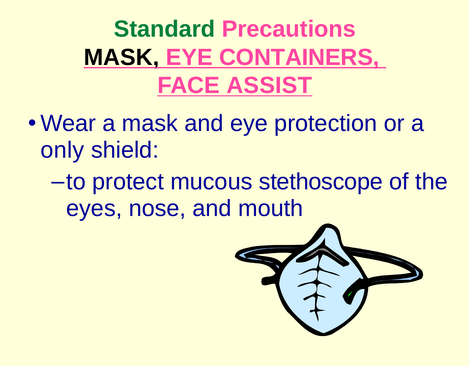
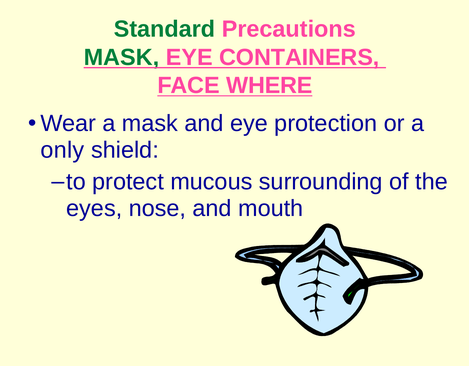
MASK colour: black -> green (122, 57)
ASSIST: ASSIST -> WHERE (269, 86)
stethoscope: stethoscope -> surrounding (321, 182)
